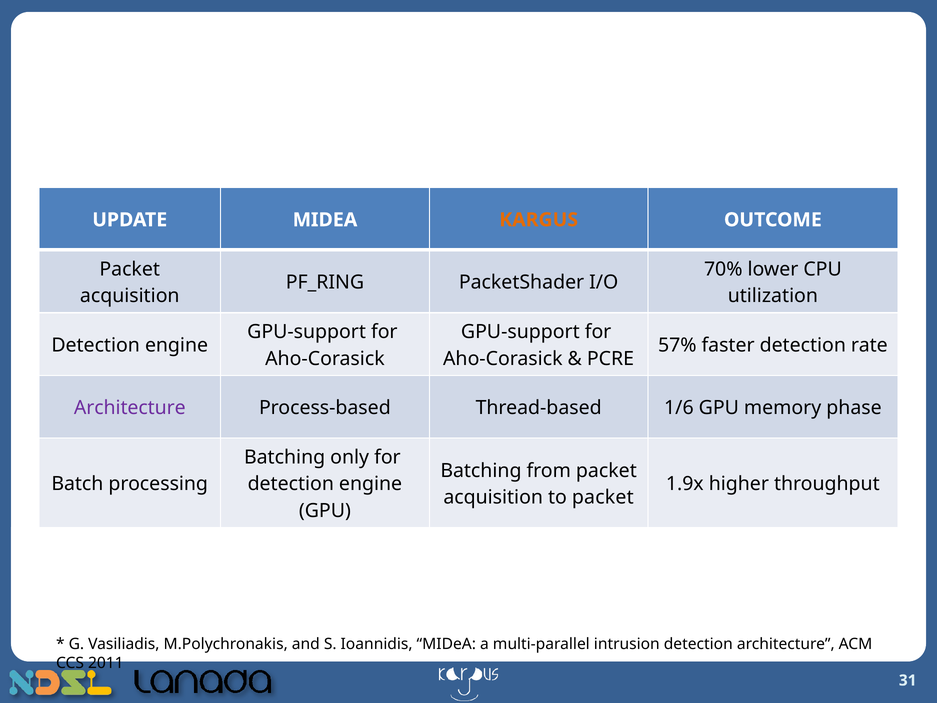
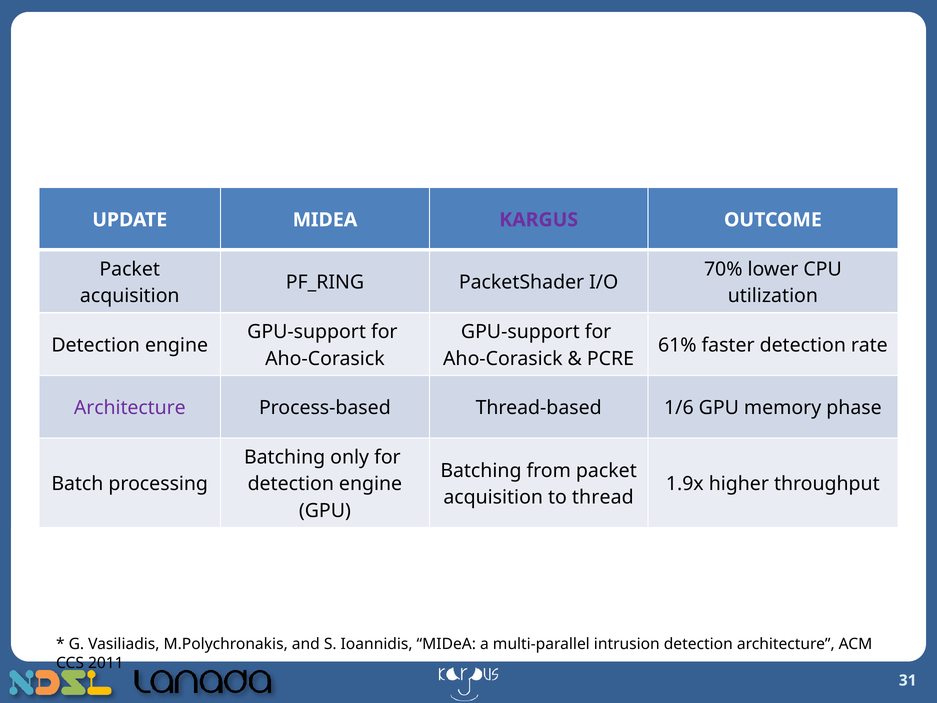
KARGUS colour: orange -> purple (539, 220)
57%: 57% -> 61% (677, 345)
to packet: packet -> thread (603, 497)
